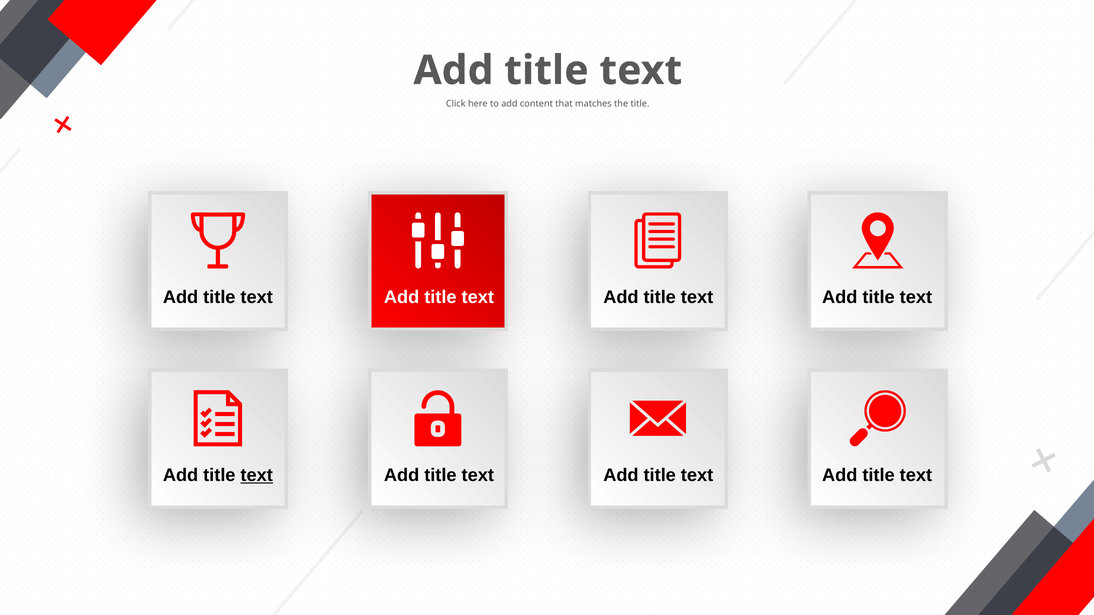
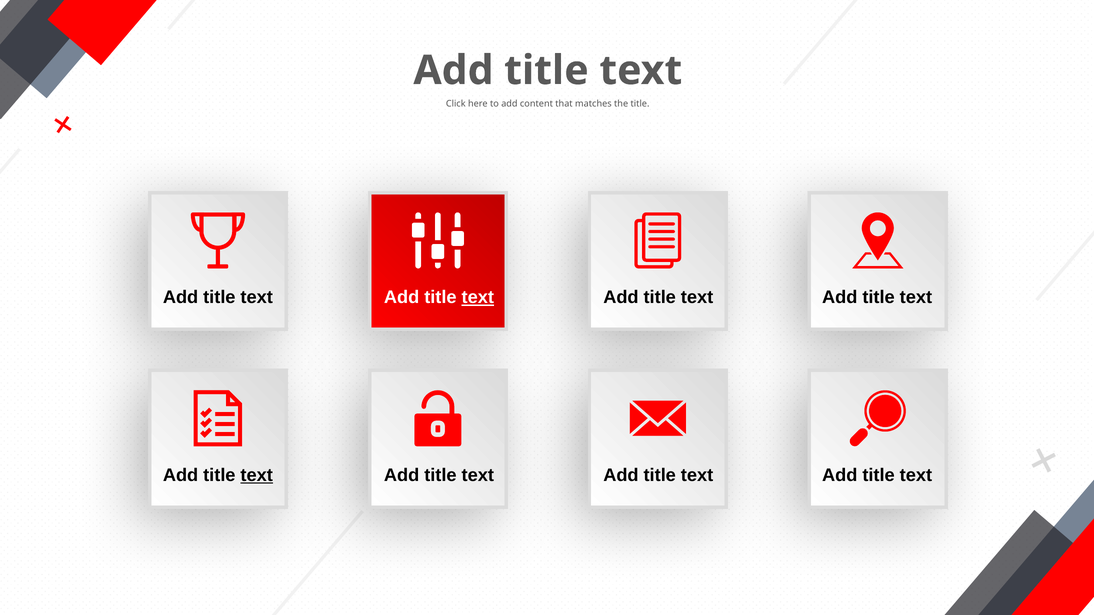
text underline: none -> present (478, 298)
